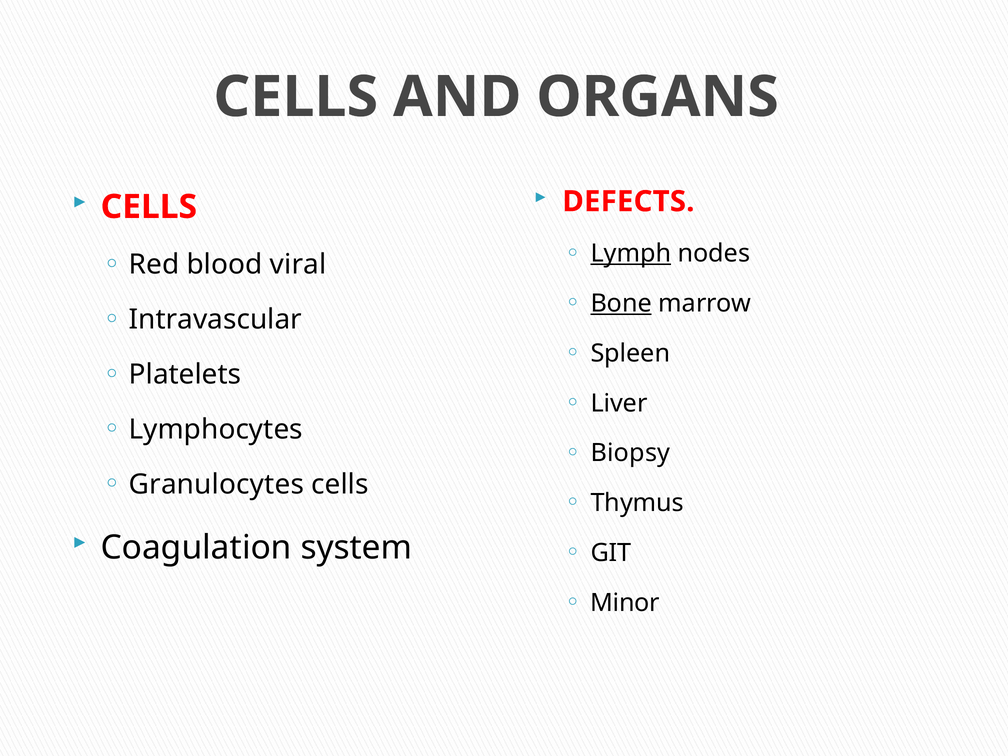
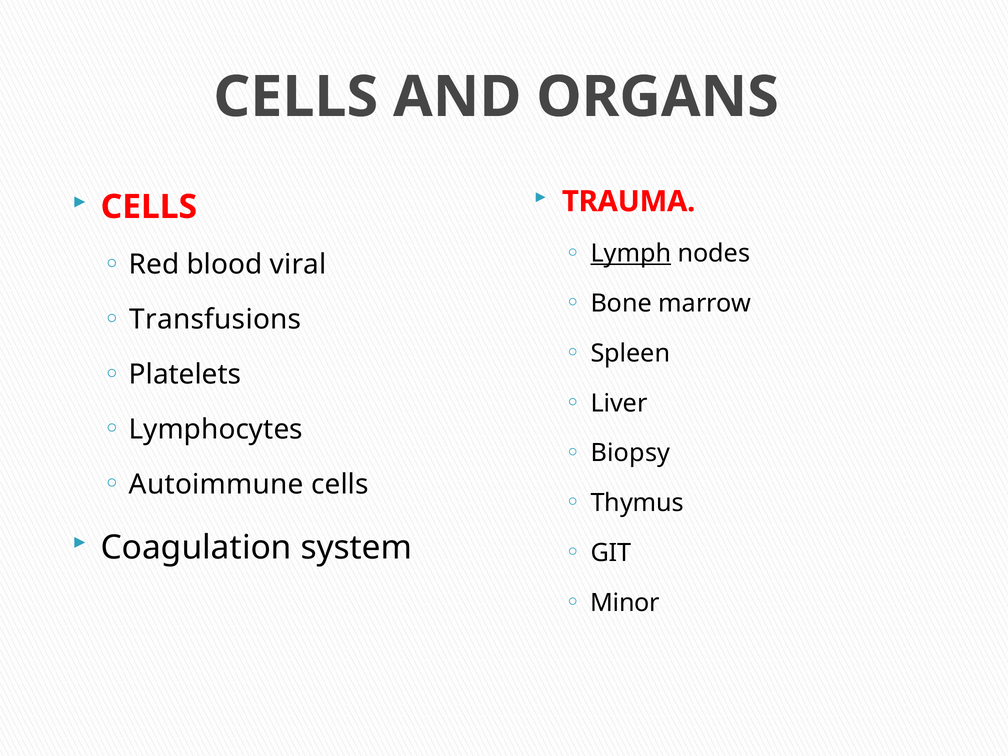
DEFECTS: DEFECTS -> TRAUMA (629, 201)
Bone underline: present -> none (621, 303)
Intravascular: Intravascular -> Transfusions (215, 320)
Granulocytes: Granulocytes -> Autoimmune (216, 484)
